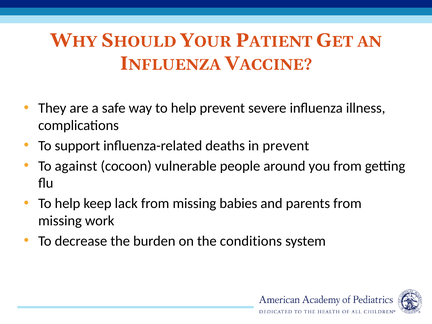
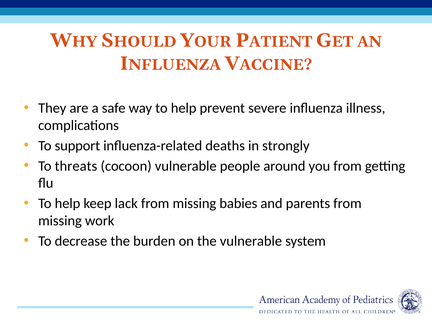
in prevent: prevent -> strongly (286, 146)
against: against -> threats (76, 166)
the conditions: conditions -> vulnerable (251, 241)
